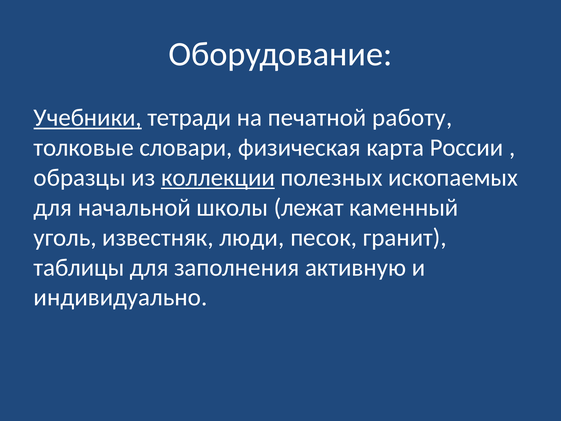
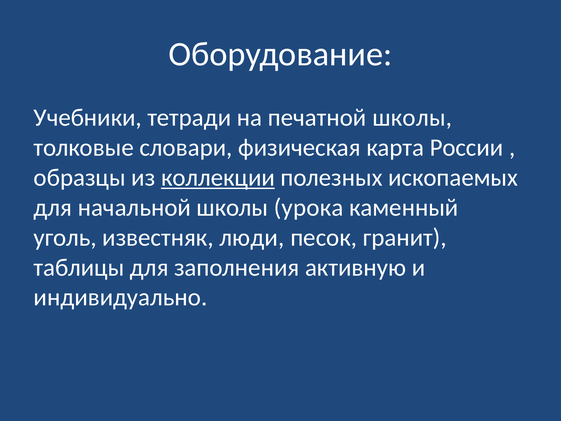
Учебники underline: present -> none (88, 118)
печатной работу: работу -> школы (412, 118)
лежат: лежат -> урока (309, 207)
